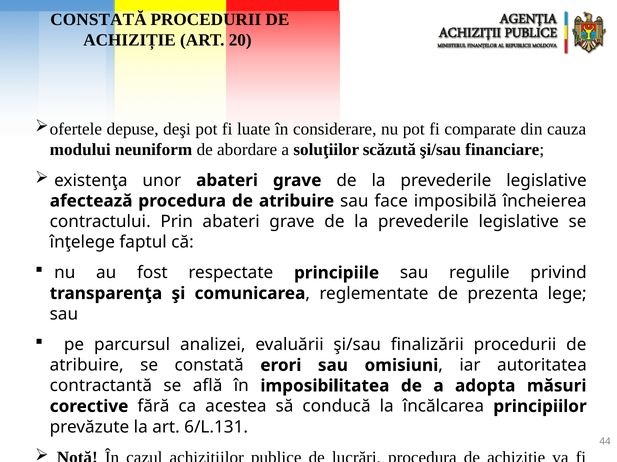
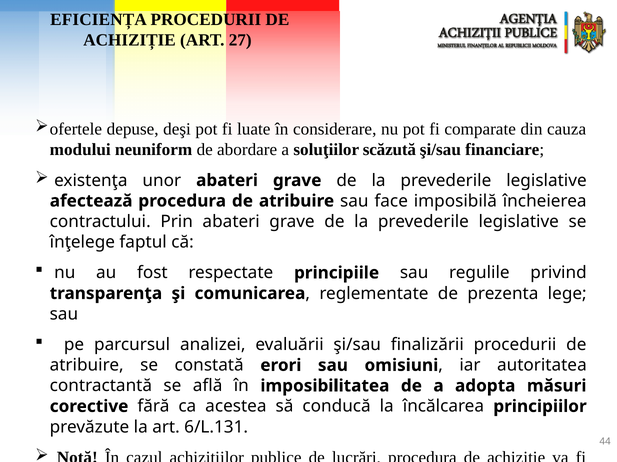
CONSTATĂ: CONSTATĂ -> EFICIENȚA (99, 20)
20: 20 -> 27 (240, 40)
